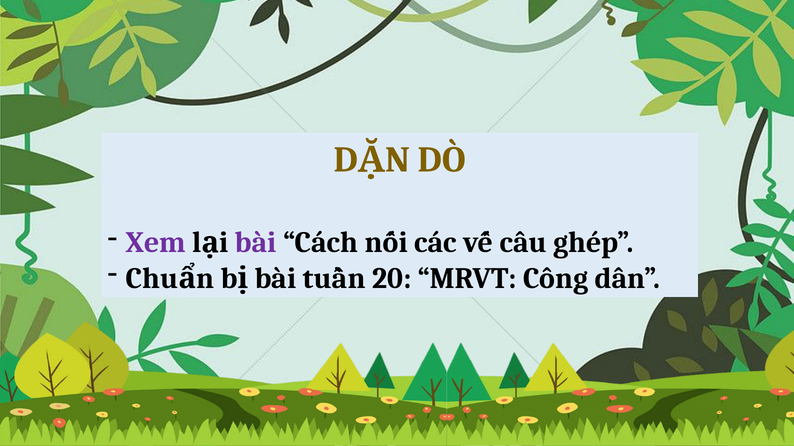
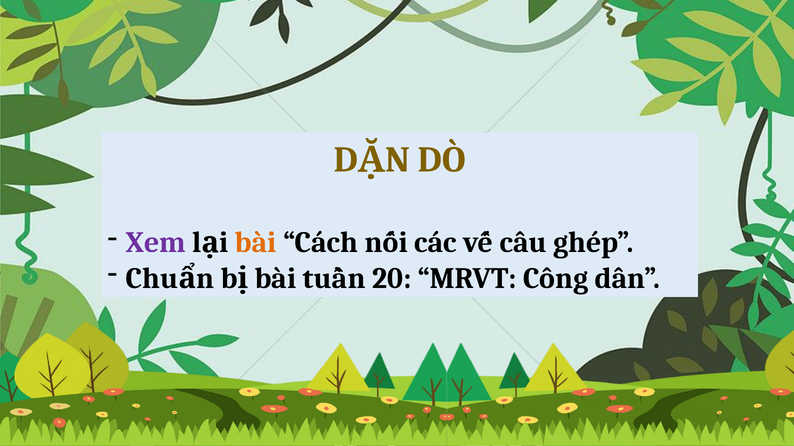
bài colour: purple -> orange (256, 243)
